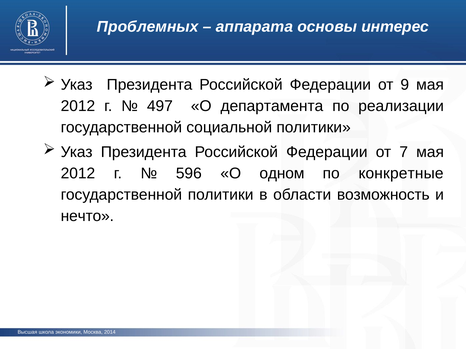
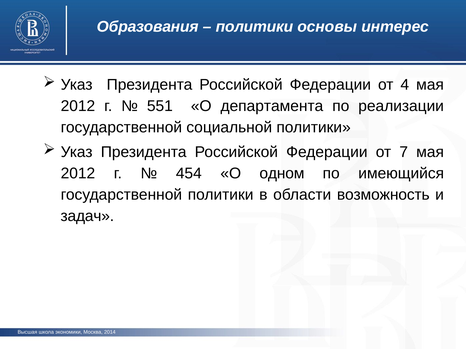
Проблемных: Проблемных -> Образования (148, 27)
аппарата: аппарата -> политики (255, 27)
9: 9 -> 4 (405, 85)
497: 497 -> 551 (160, 106)
596: 596 -> 454 (189, 174)
конкретные: конкретные -> имеющийся (401, 174)
нечто: нечто -> задач (87, 216)
